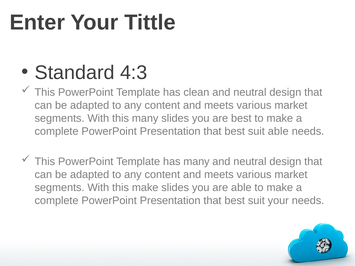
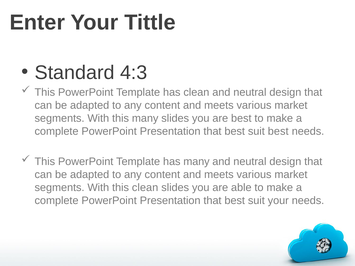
suit able: able -> best (278, 131)
this make: make -> clean (145, 188)
